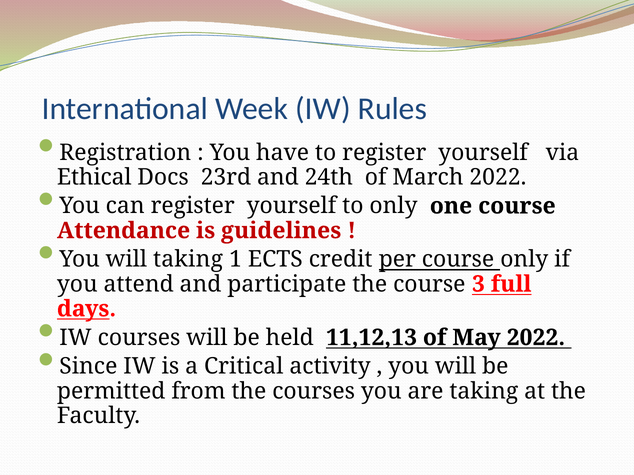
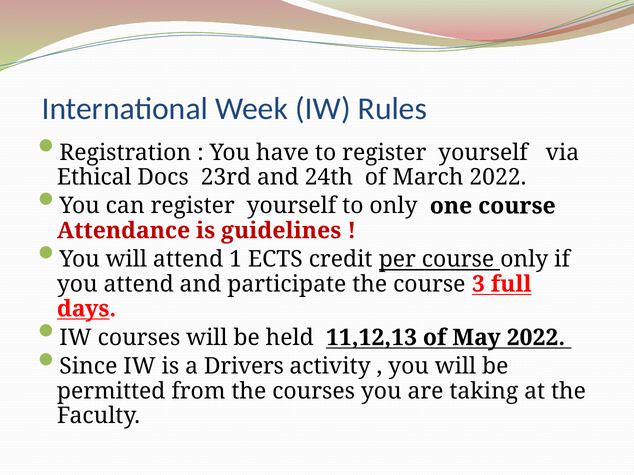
will taking: taking -> attend (188, 260)
Critical: Critical -> Drivers (244, 367)
